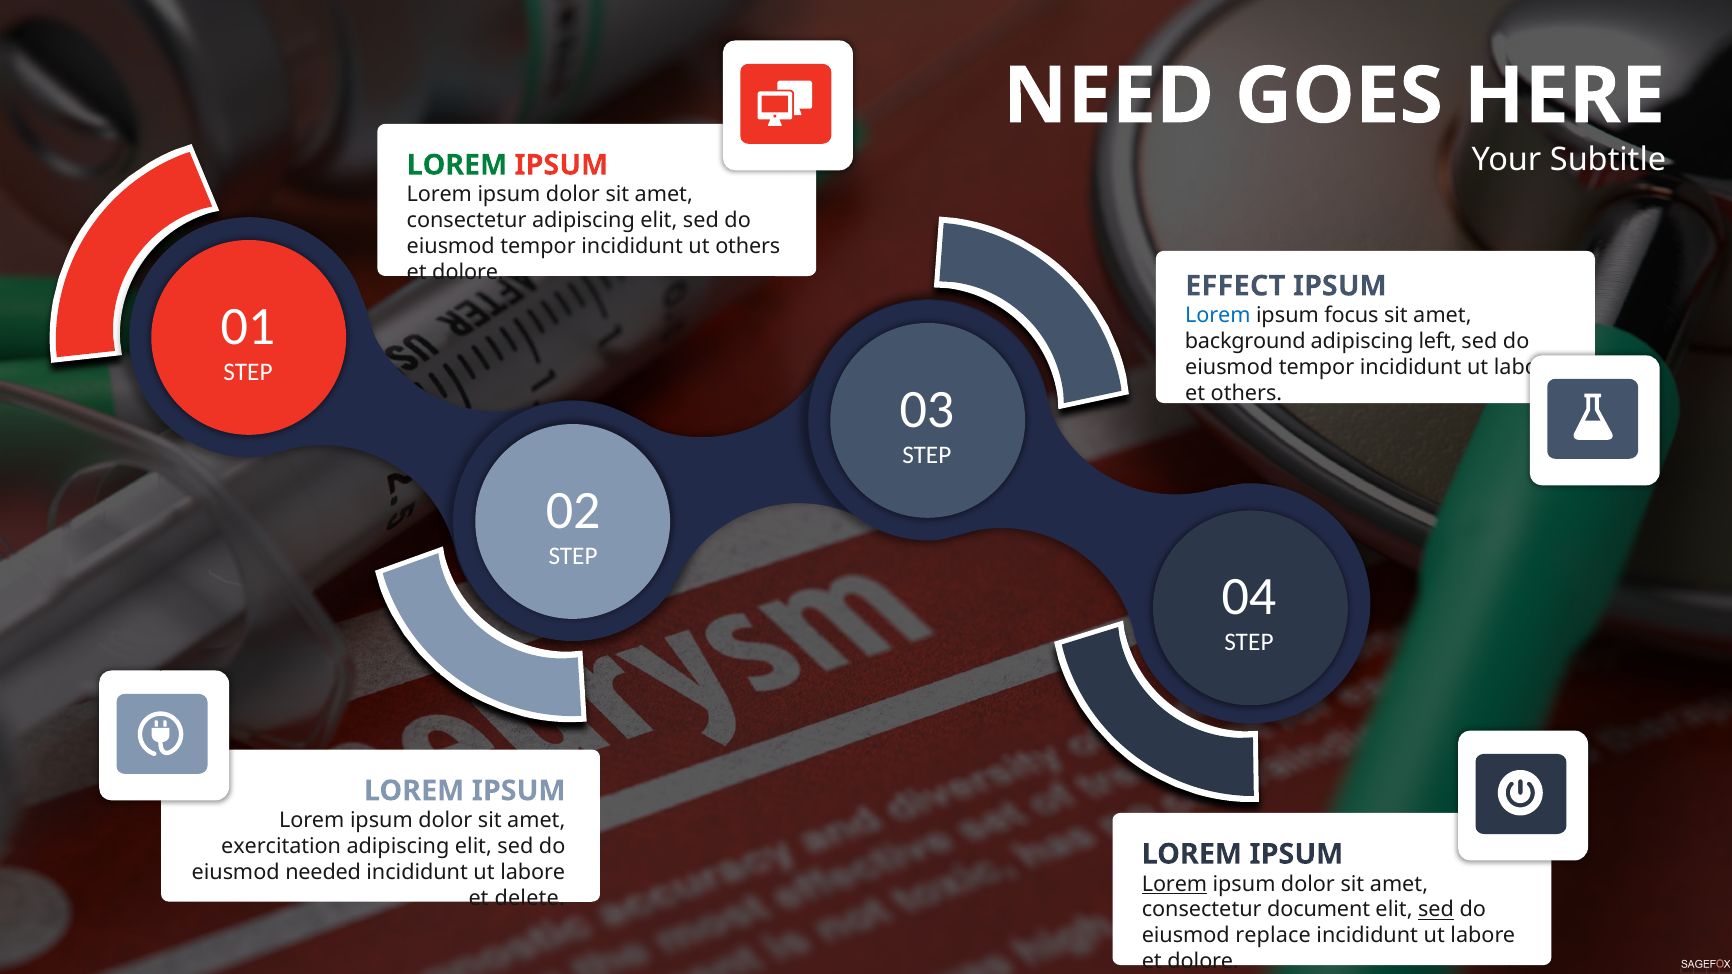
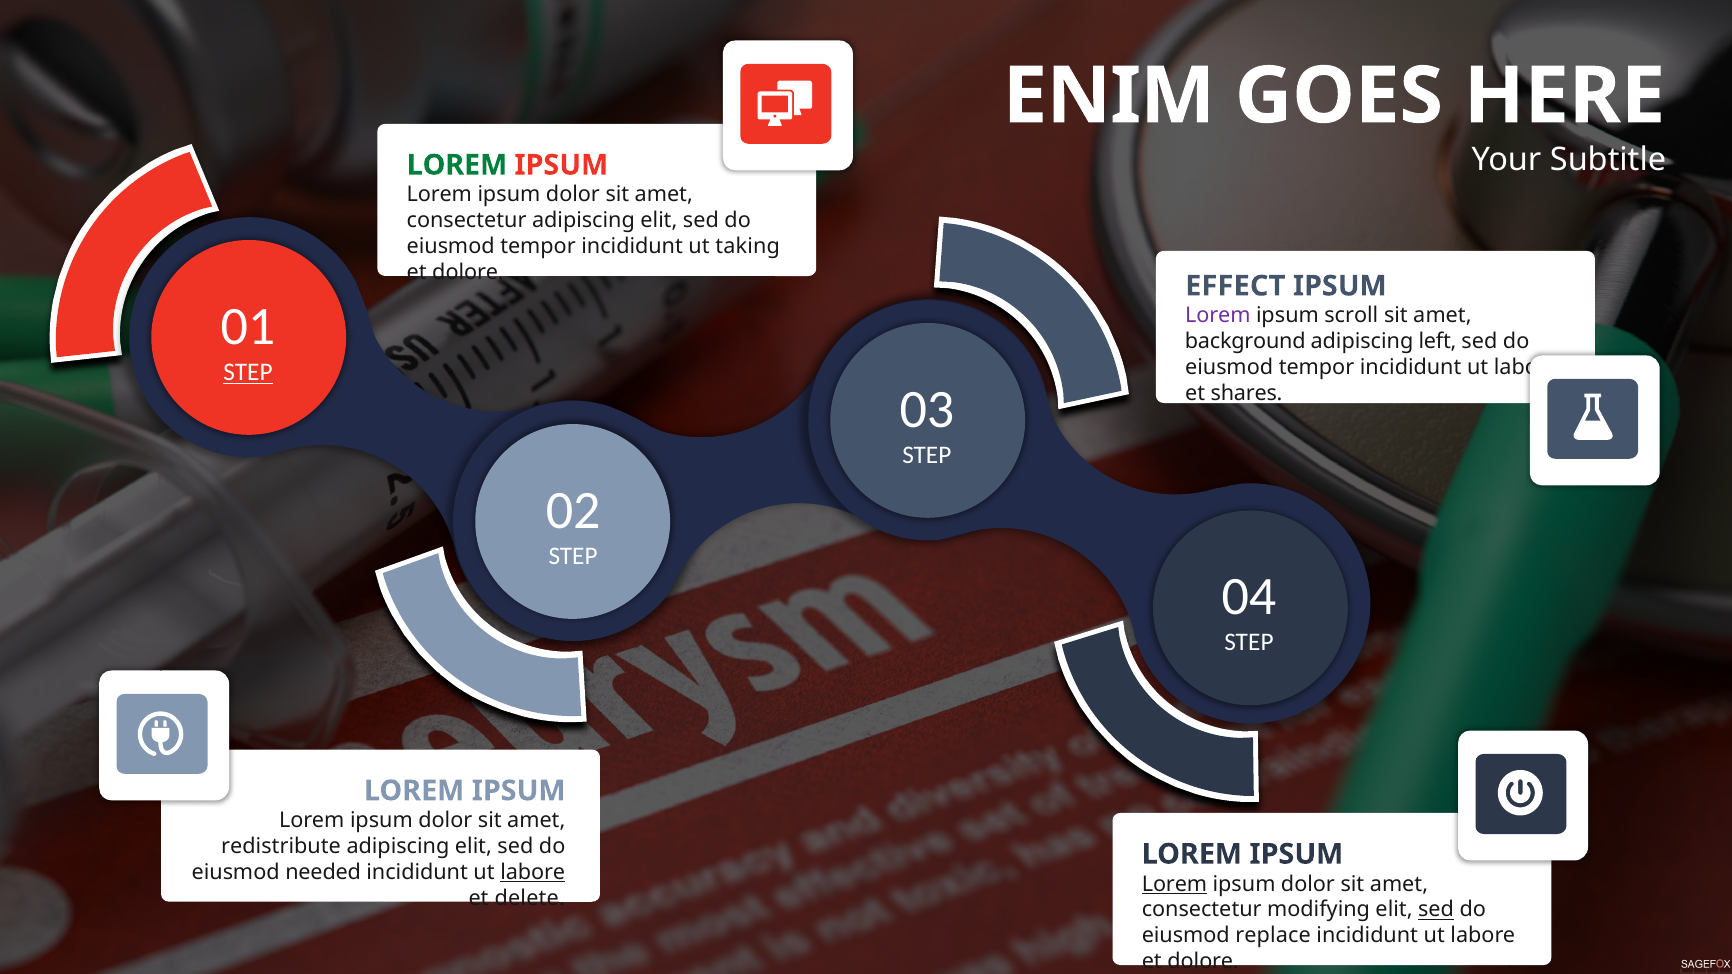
NEED: NEED -> ENIM (1109, 96)
others: others -> taking (748, 247)
Lorem colour: blue -> purple (1218, 316)
focus: focus -> scroll (1351, 316)
STEP underline: none -> present (248, 373)
et others: others -> shares (1247, 394)
exercitation: exercitation -> redistribute (281, 847)
labore underline: none -> present (533, 873)
document: document -> modifying (1319, 910)
